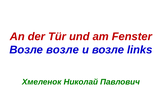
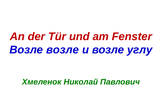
links: links -> углу (140, 50)
